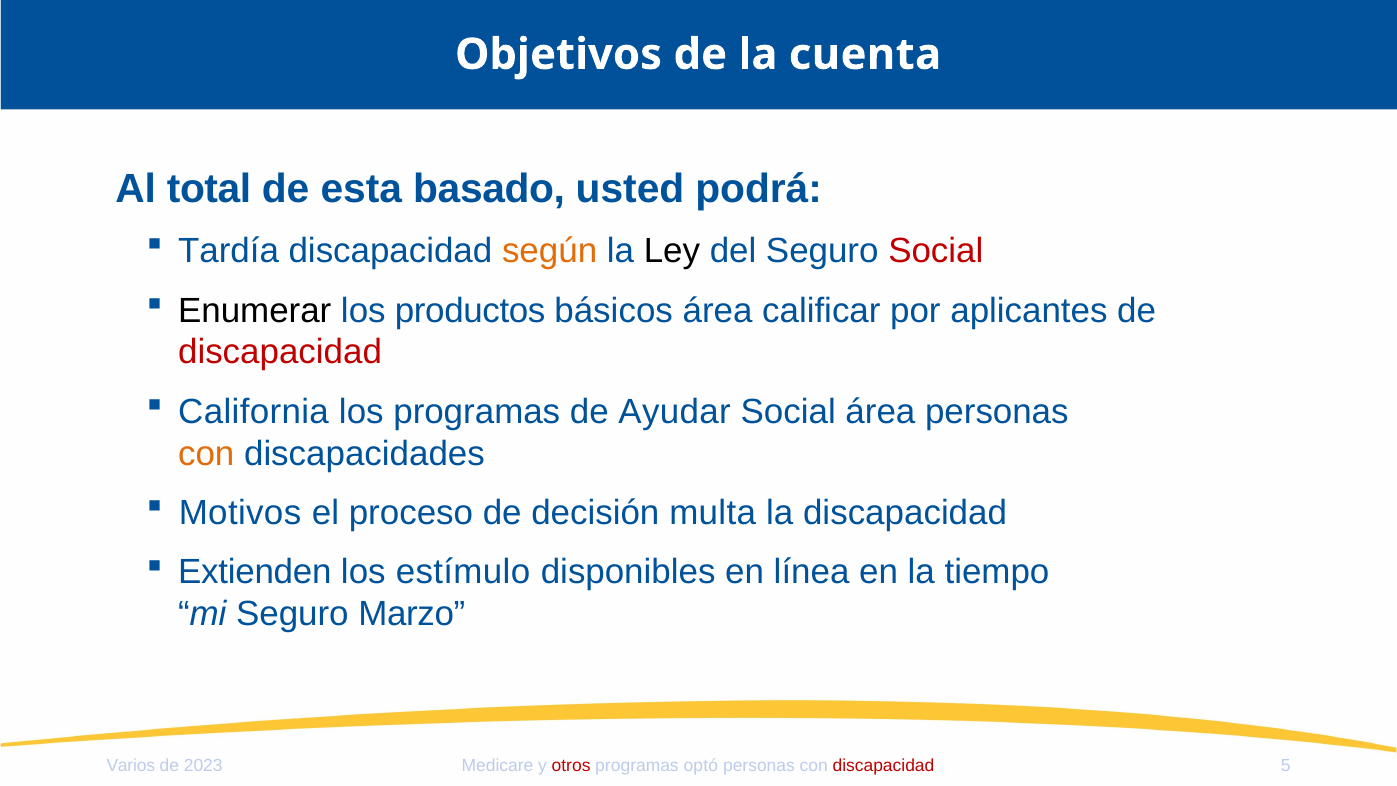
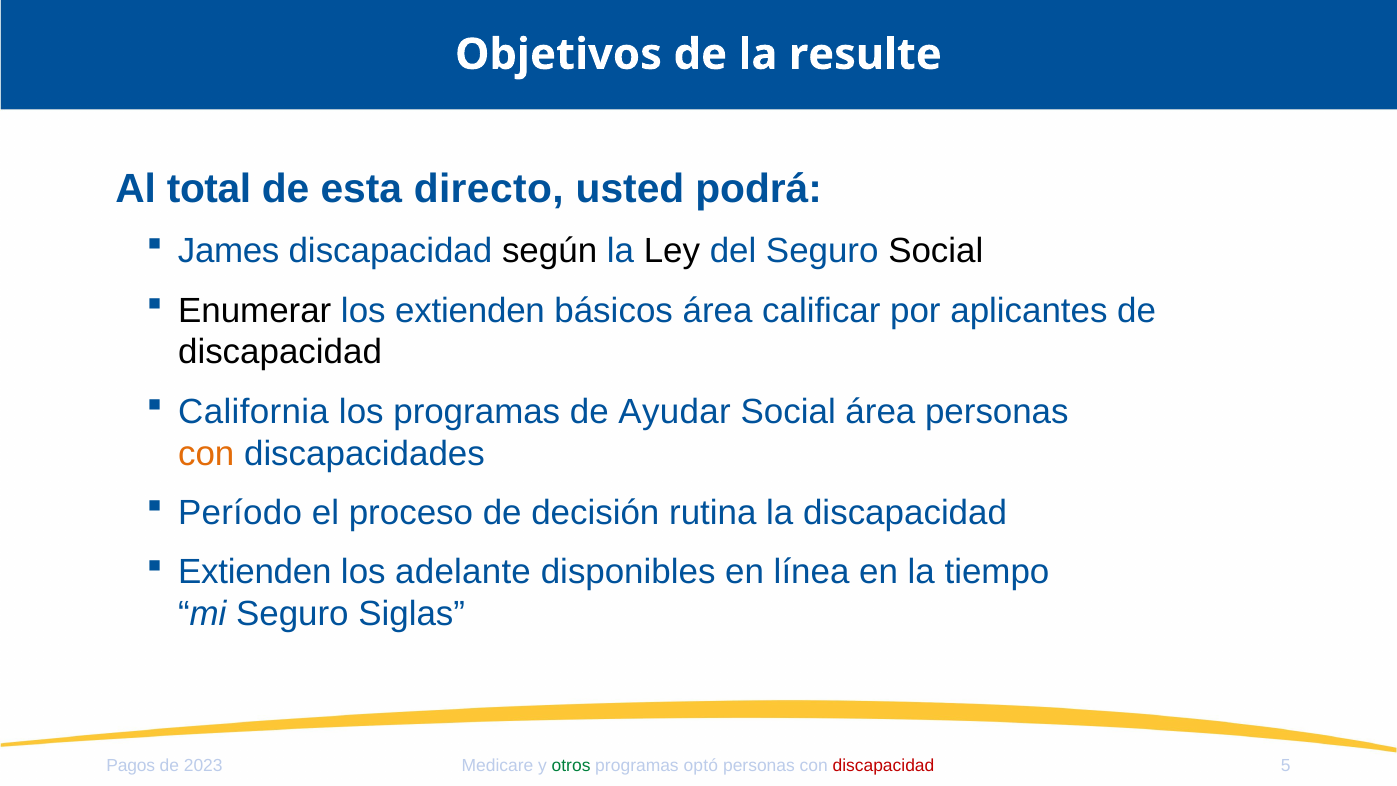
cuenta: cuenta -> resulte (865, 55)
basado: basado -> directo (489, 189)
Tardía: Tardía -> James (229, 251)
según colour: orange -> black (550, 251)
Social colour: red -> black (936, 251)
los productos: productos -> extienden (470, 310)
discapacidad colour: red -> black (280, 352)
Motivos: Motivos -> Período (240, 513)
multa: multa -> rutina (713, 513)
estímulo: estímulo -> adelante (463, 572)
Marzo: Marzo -> Siglas (412, 614)
Varios: Varios -> Pagos (131, 766)
otros colour: red -> green (571, 766)
